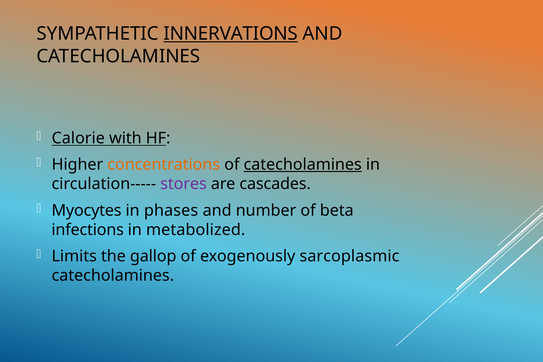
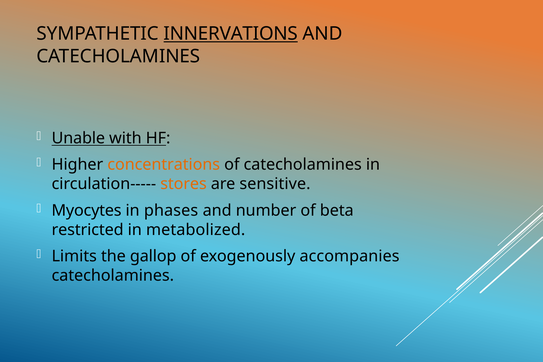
Calorie: Calorie -> Unable (78, 138)
catecholamines underline: present -> none (303, 165)
stores colour: purple -> orange (184, 184)
cascades: cascades -> sensitive (275, 184)
infections: infections -> restricted (88, 230)
sarcoplasmic: sarcoplasmic -> accompanies (349, 256)
